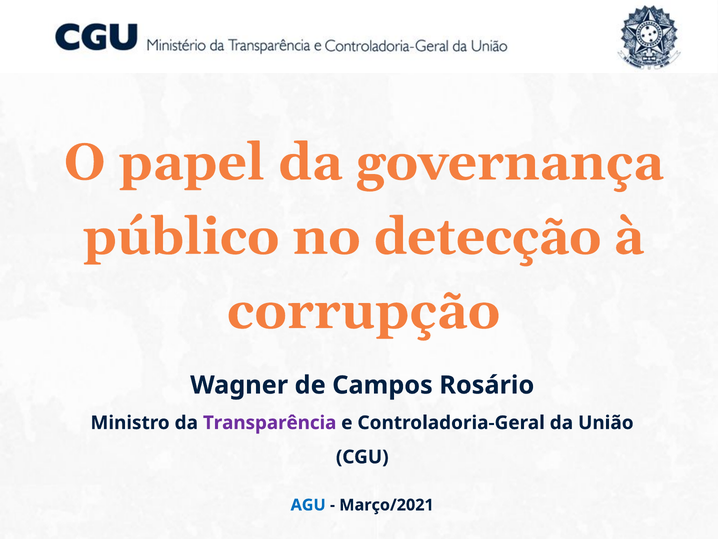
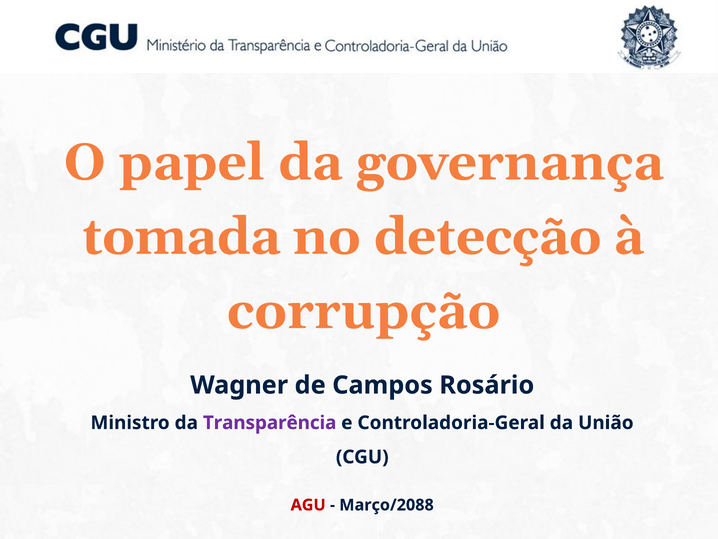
público: público -> tomada (182, 237)
AGU colour: blue -> red (308, 504)
Março/2021: Março/2021 -> Março/2088 (387, 504)
